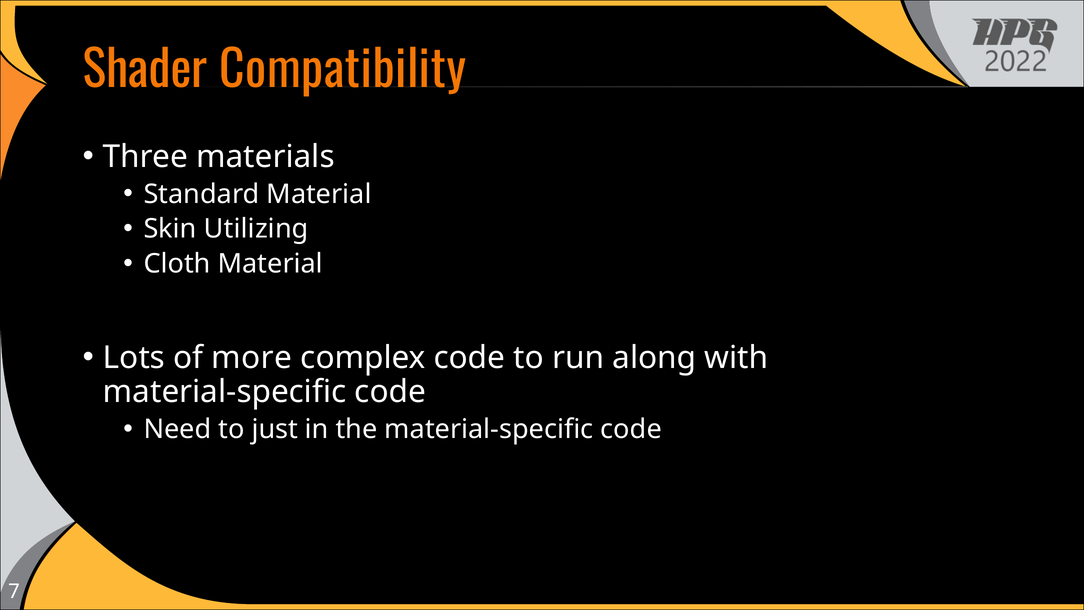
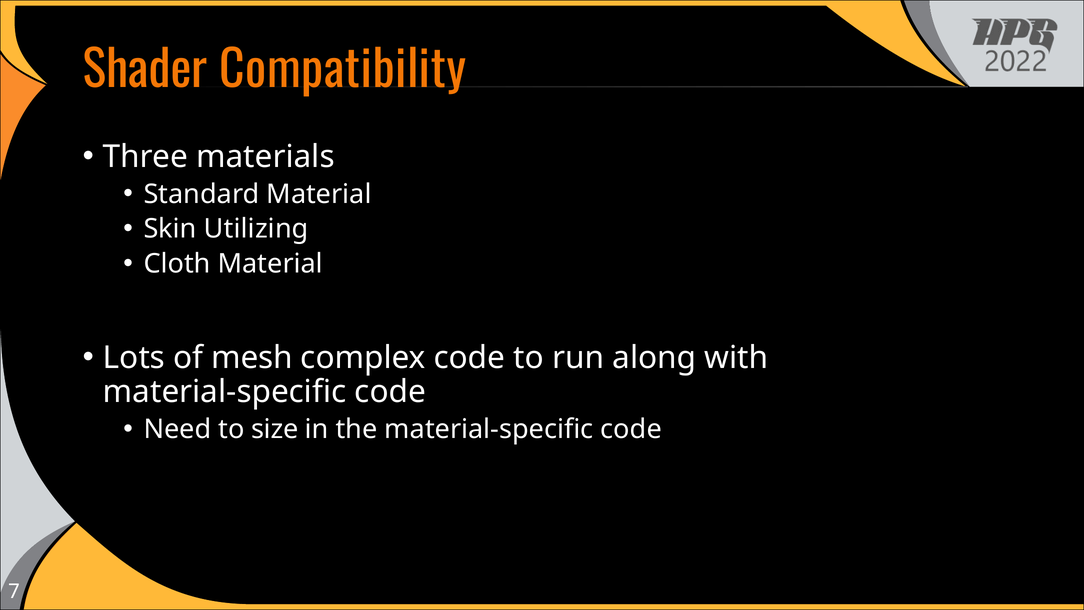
more: more -> mesh (252, 357)
just: just -> size (275, 429)
